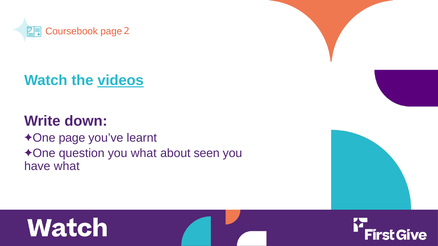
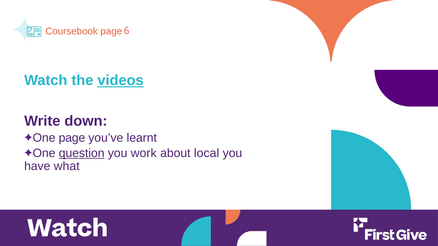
2: 2 -> 6 (127, 31)
question underline: none -> present (82, 153)
you what: what -> work (144, 153)
seen: seen -> local (207, 153)
